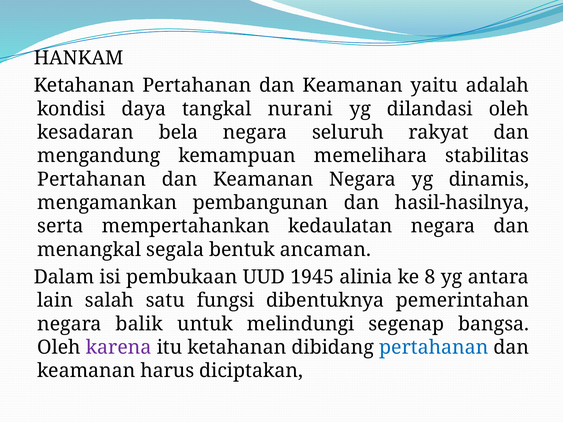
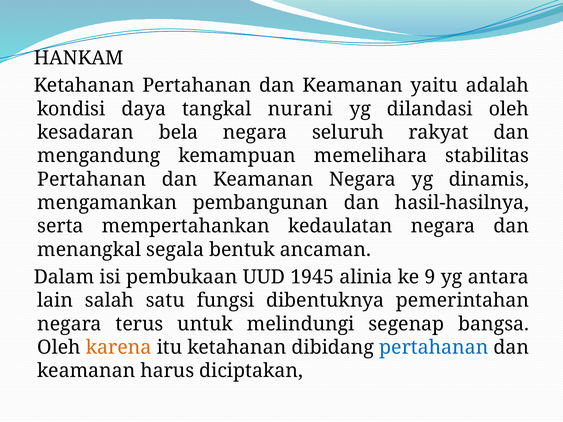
8: 8 -> 9 (430, 277)
balik: balik -> terus (139, 324)
karena colour: purple -> orange (119, 348)
